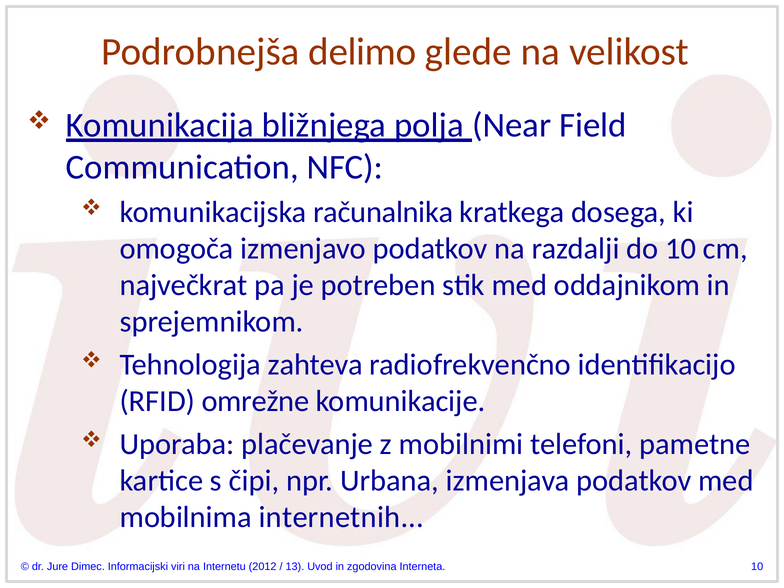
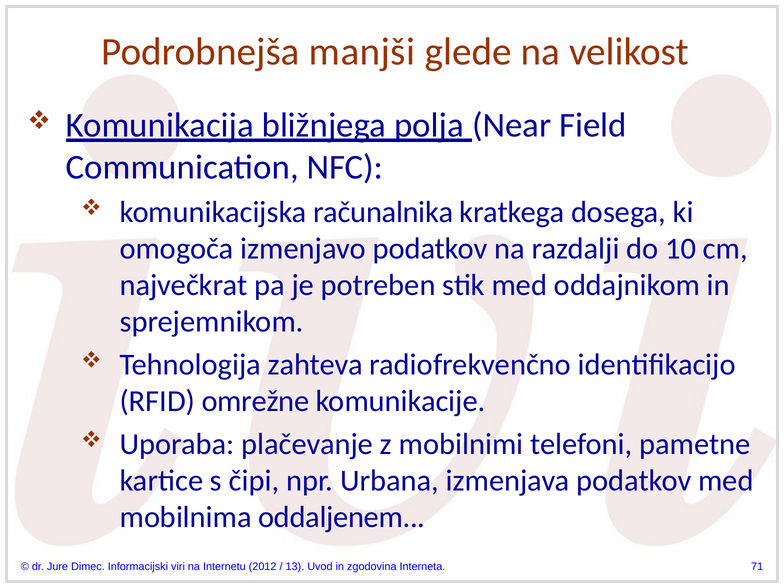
delimo: delimo -> manjši (362, 52)
internetnih: internetnih -> oddaljenem (342, 517)
Interneta 10: 10 -> 71 (757, 567)
